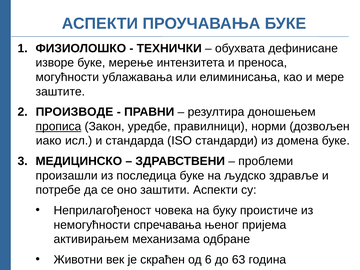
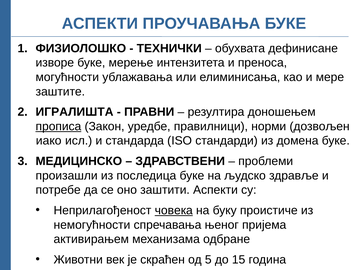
ПРОИЗВОДЕ: ПРОИЗВОДЕ -> ИГРАЛИШТА (75, 112)
човека underline: none -> present (174, 210)
6: 6 -> 5 (208, 260)
63: 63 -> 15 (239, 260)
